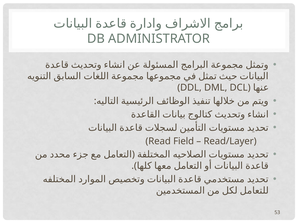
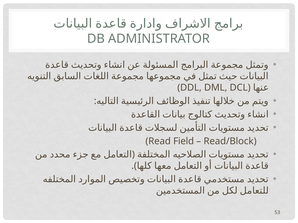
Read/Layer: Read/Layer -> Read/Block (229, 141)
